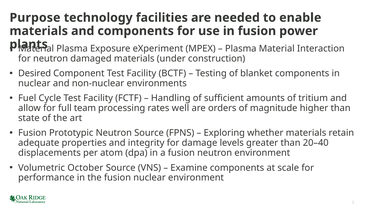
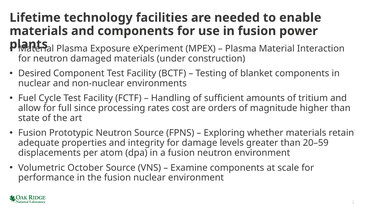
Purpose: Purpose -> Lifetime (35, 18)
team: team -> since (85, 108)
well: well -> cost (181, 108)
20–40: 20–40 -> 20–59 (316, 143)
